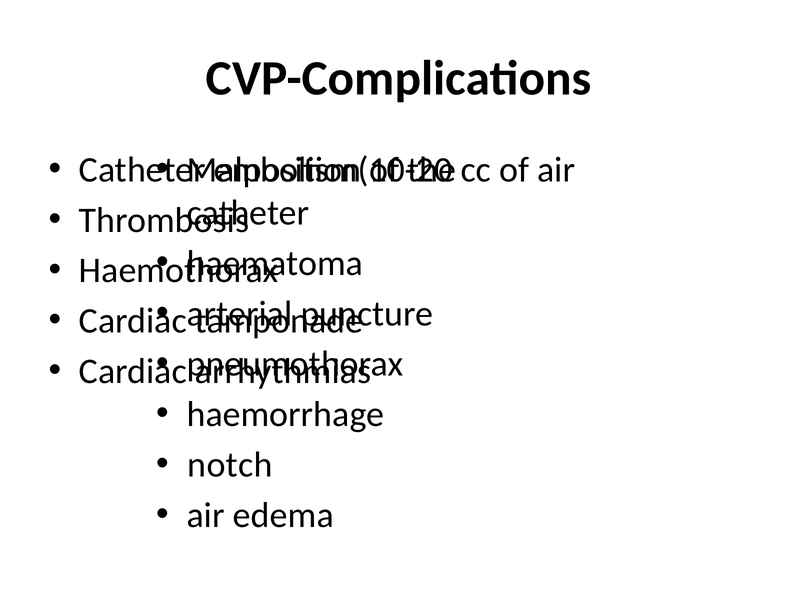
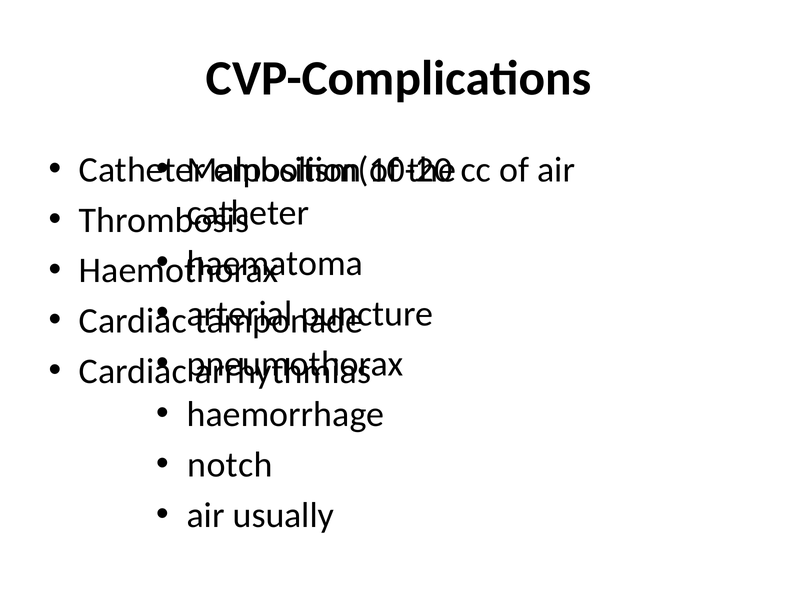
edema: edema -> usually (283, 515)
